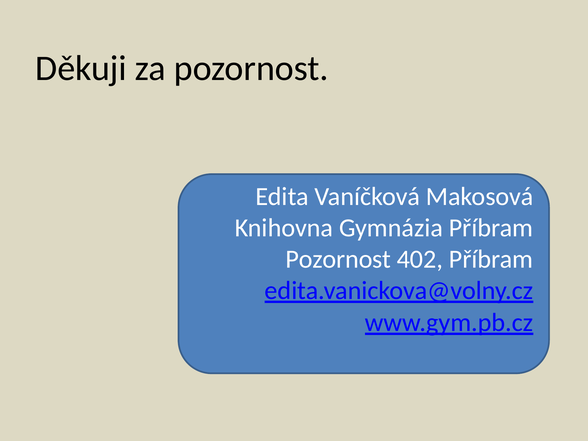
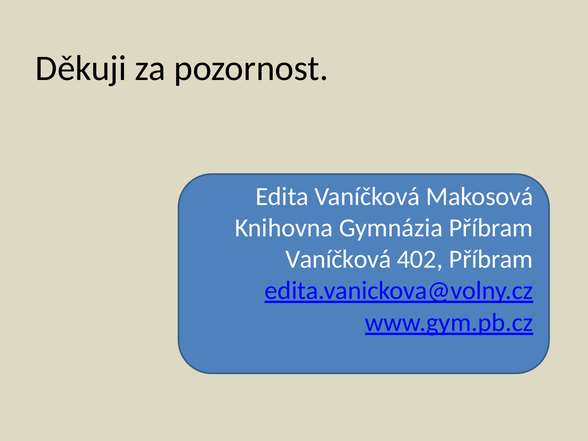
Pozornost: Pozornost -> Vaníčková (338, 259)
